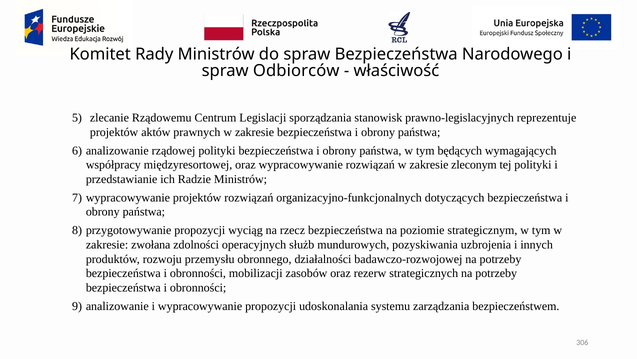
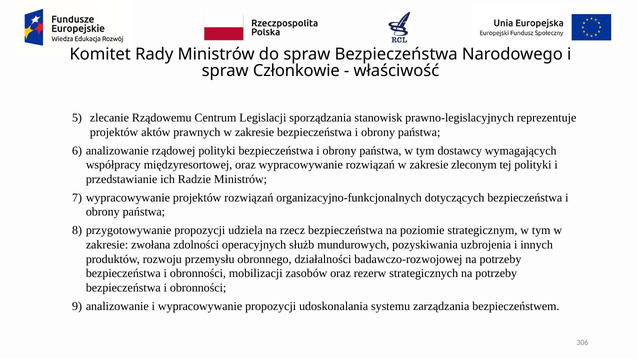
Odbiorców: Odbiorców -> Członkowie (296, 70)
będących: będących -> dostawcy (460, 150)
wyciąg: wyciąg -> udziela (246, 230)
